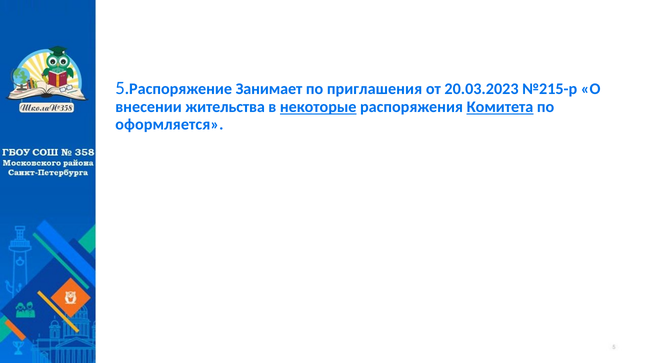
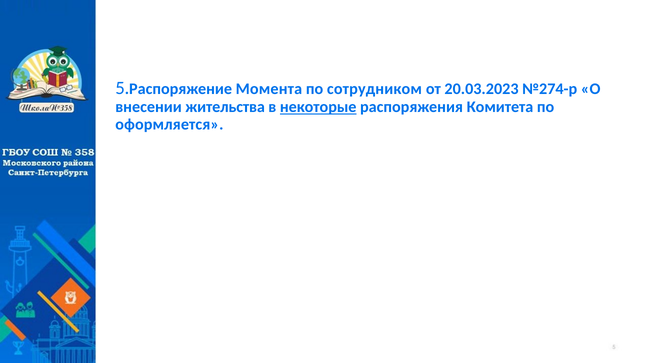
Занимает: Занимает -> Момента (269, 89)
приглашения: приглашения -> сотрудником (374, 89)
№215-р: №215-р -> №274-р (550, 89)
Комитета underline: present -> none (500, 107)
